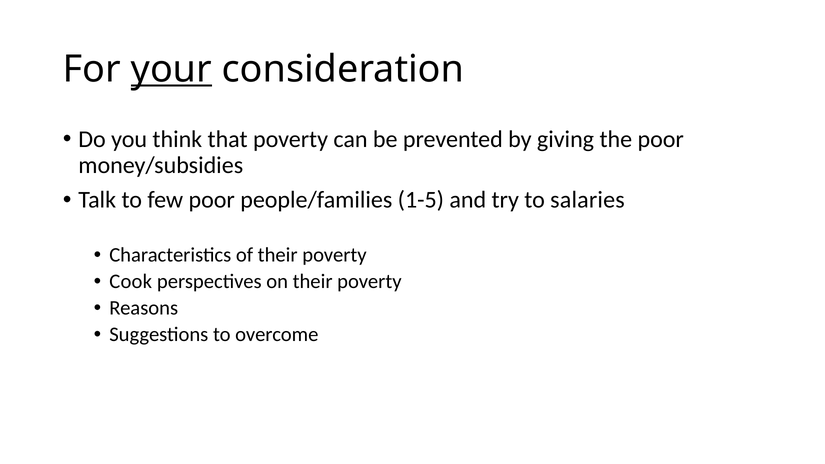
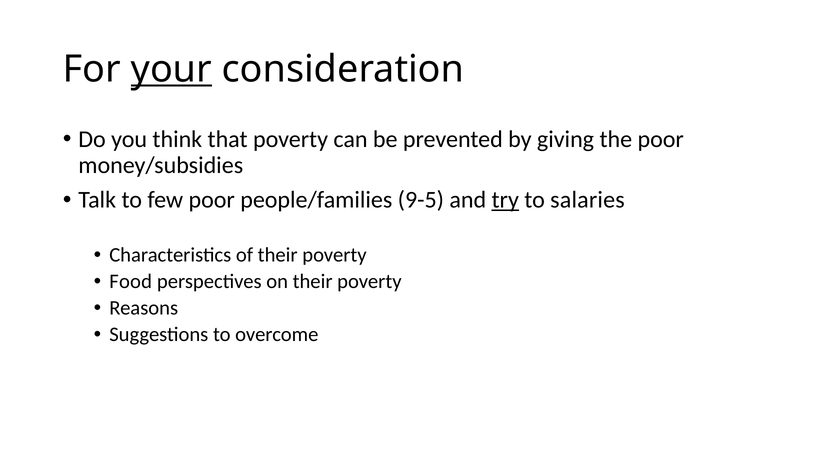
1-5: 1-5 -> 9-5 (421, 200)
try underline: none -> present (505, 200)
Cook: Cook -> Food (131, 282)
